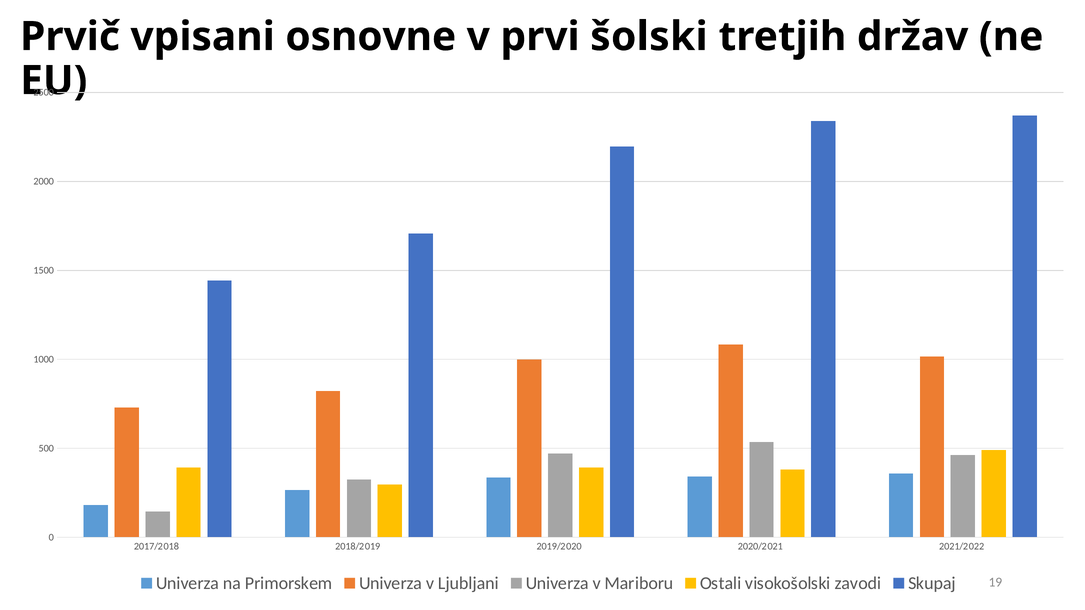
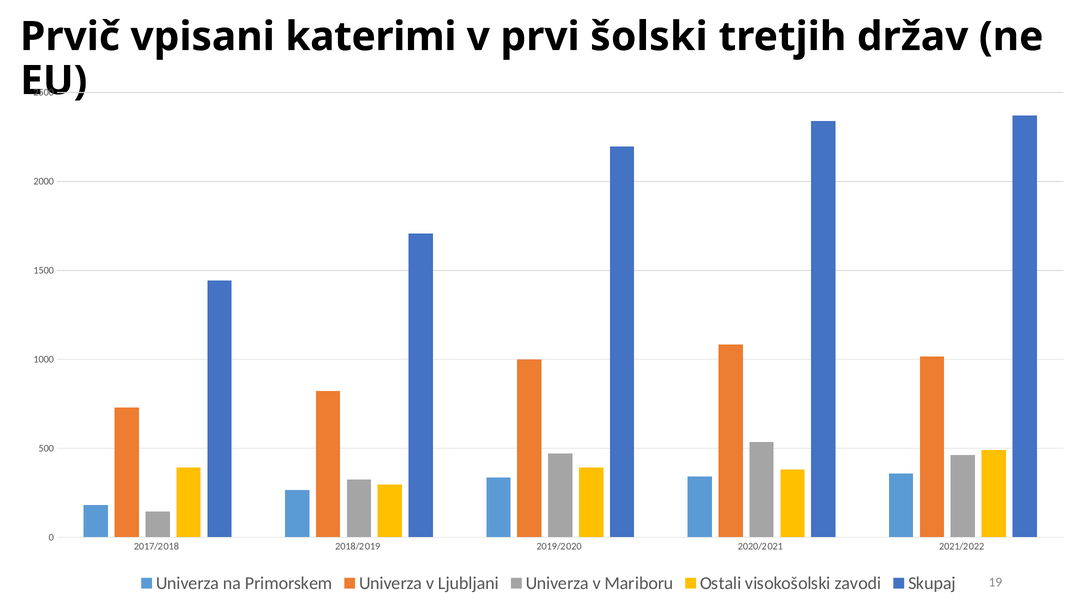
osnovne: osnovne -> katerimi (371, 37)
